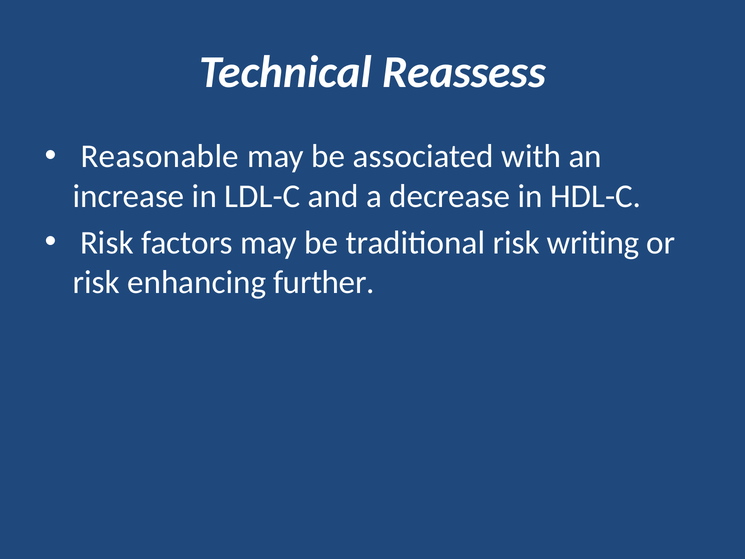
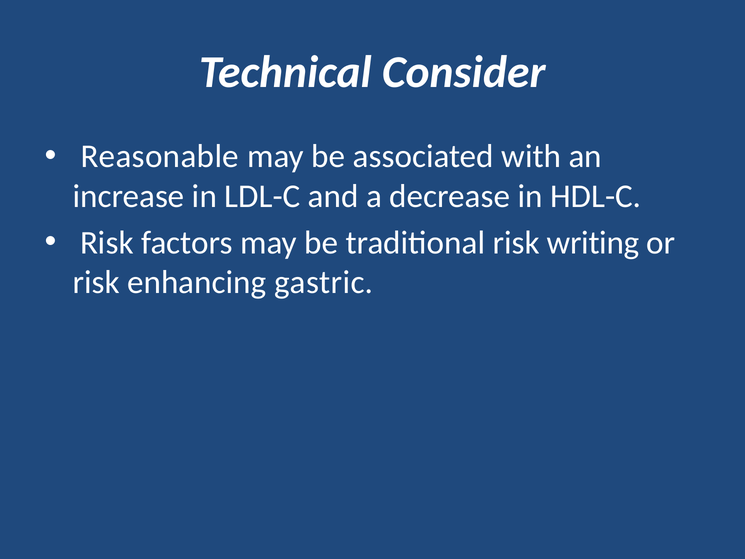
Reassess: Reassess -> Consider (464, 72)
further: further -> gastric (324, 282)
